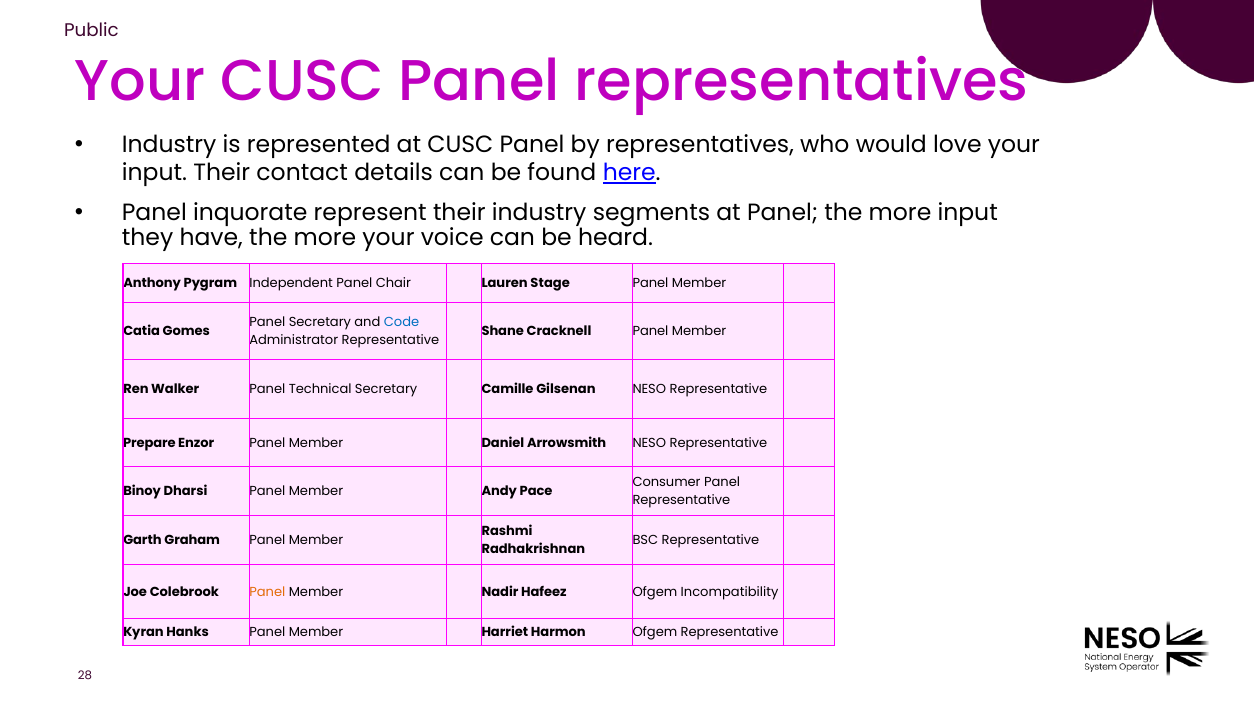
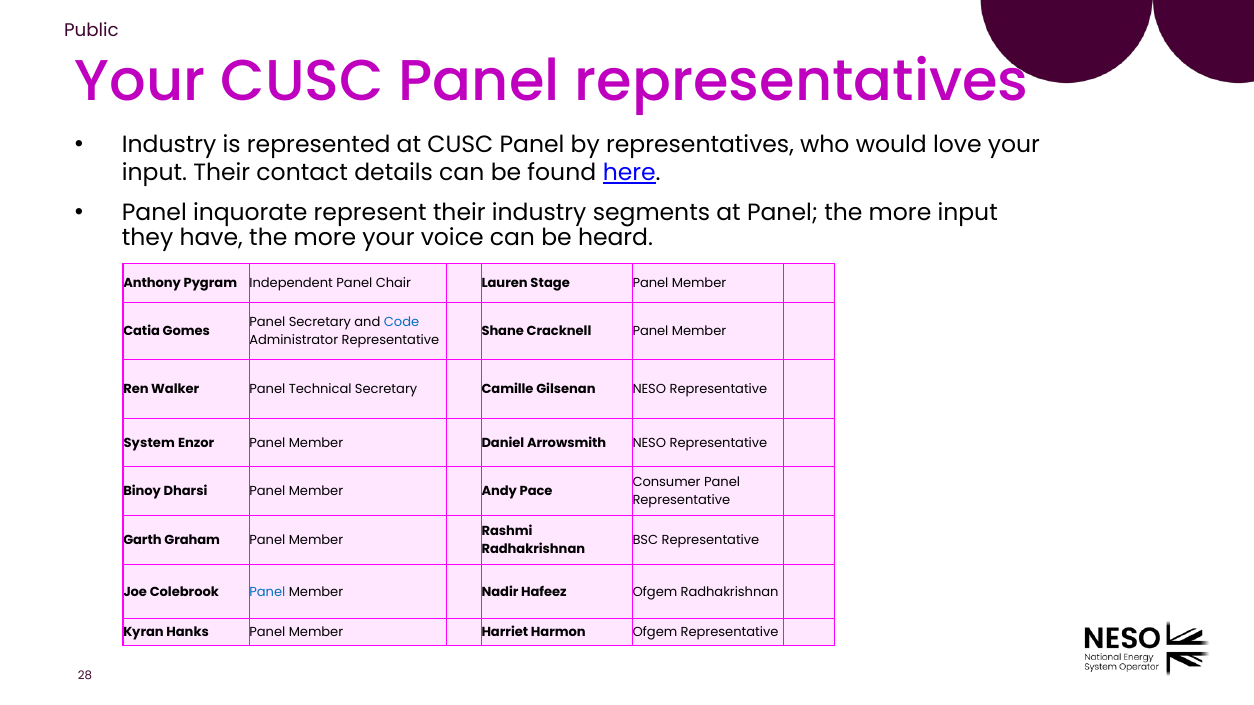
Prepare: Prepare -> System (149, 443)
Panel colour: orange -> blue (267, 592)
Ofgem Incompatibility: Incompatibility -> Radhakrishnan (730, 592)
